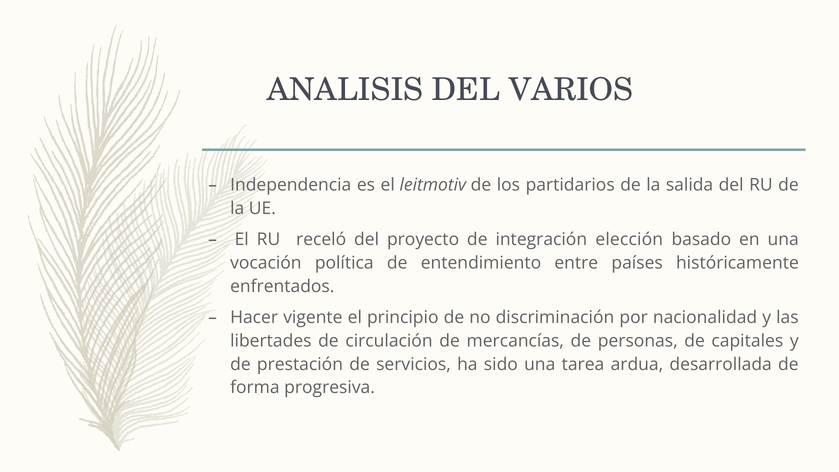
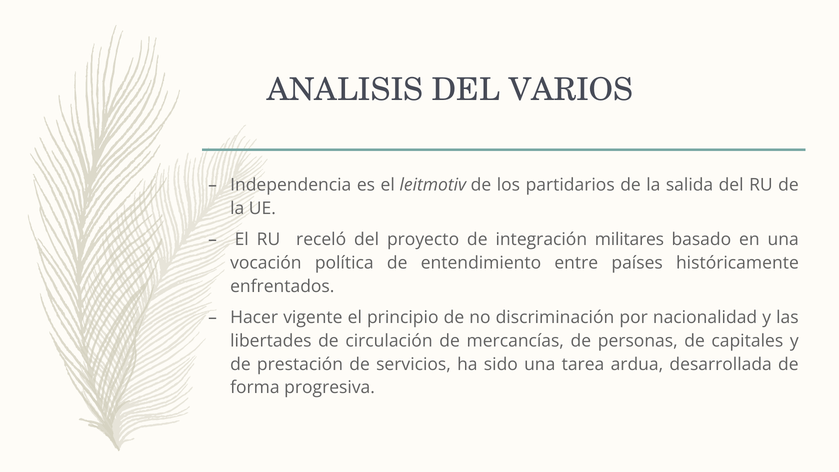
elección: elección -> militares (629, 240)
